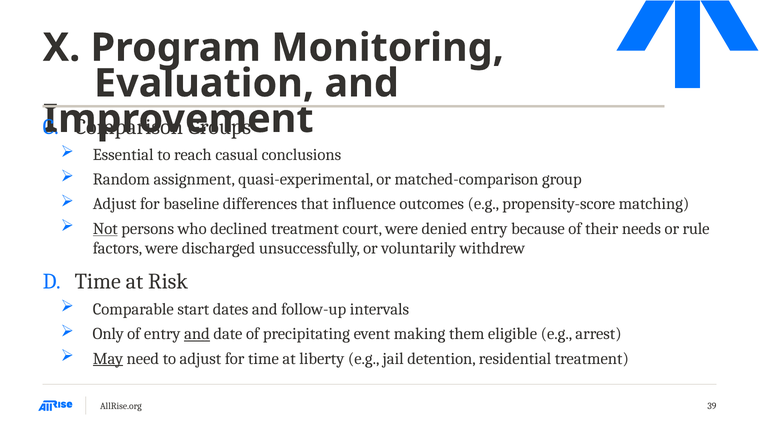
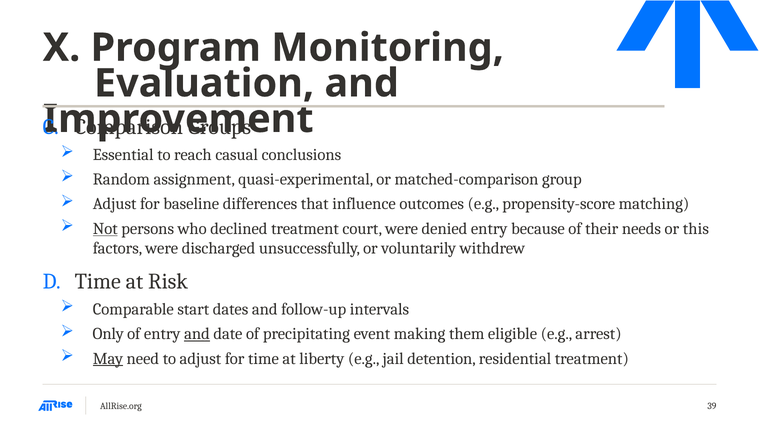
rule: rule -> this (696, 229)
